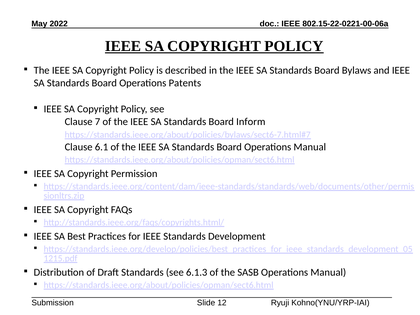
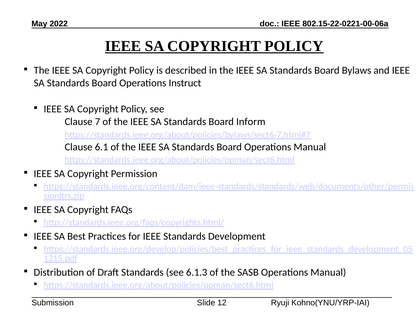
Patents: Patents -> Instruct (185, 83)
